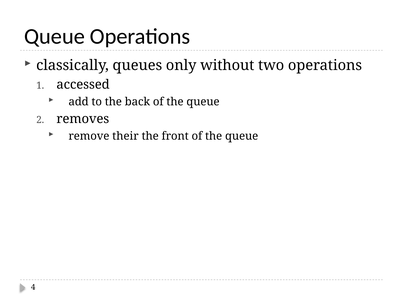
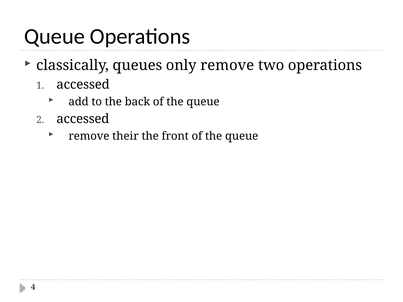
only without: without -> remove (227, 66)
removes: removes -> accessed (83, 119)
